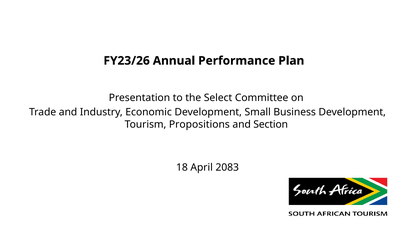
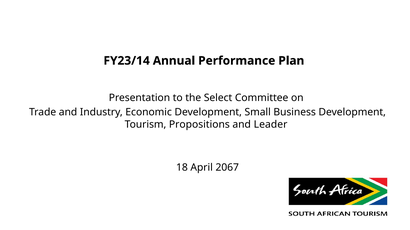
FY23/26: FY23/26 -> FY23/14 (127, 61)
Section: Section -> Leader (271, 125)
2083: 2083 -> 2067 (227, 168)
